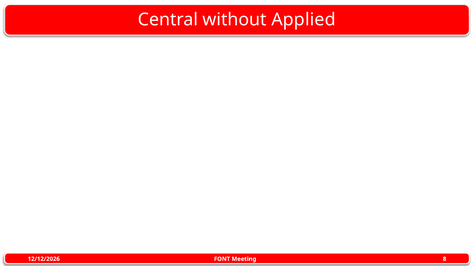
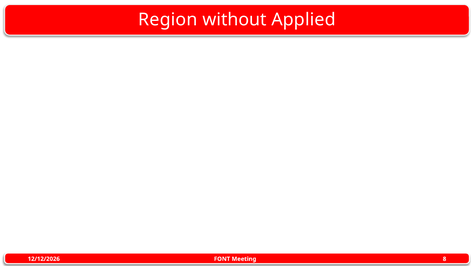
Central: Central -> Region (168, 20)
